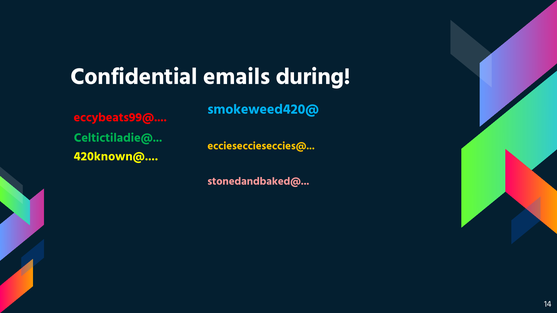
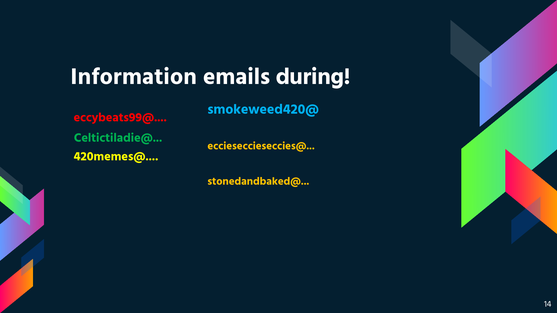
Confidential: Confidential -> Information (134, 76)
420known@: 420known@ -> 420memes@ (116, 157)
stonedandbaked@ colour: pink -> yellow (258, 181)
